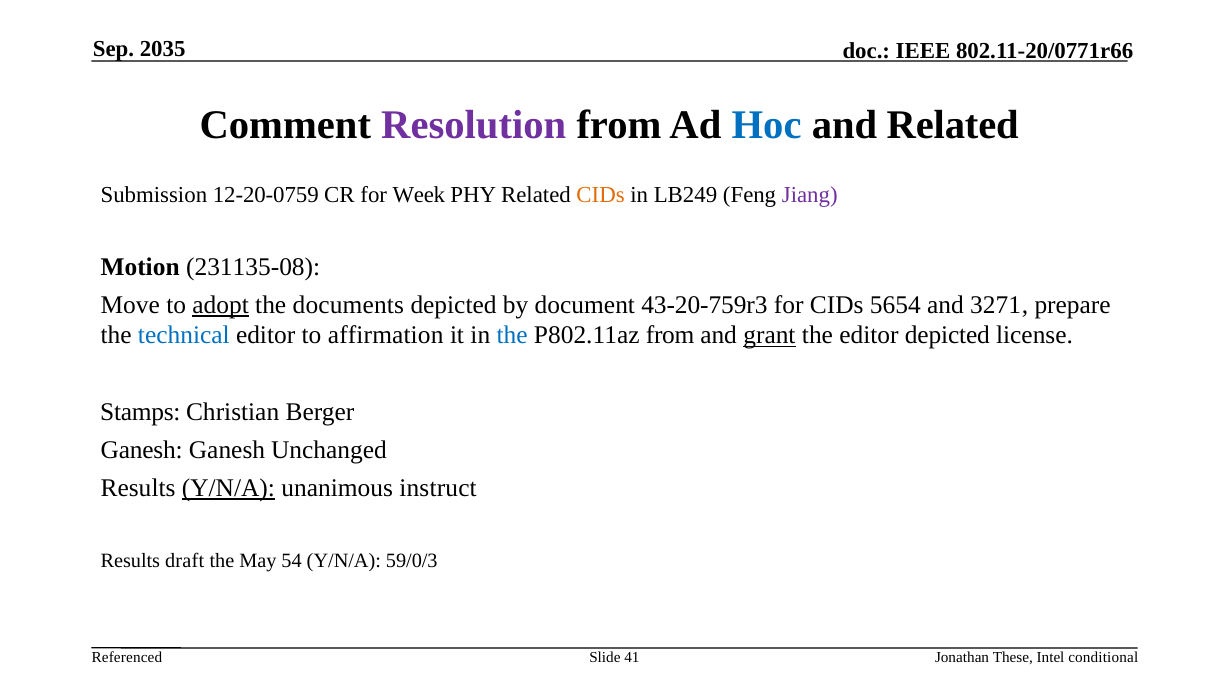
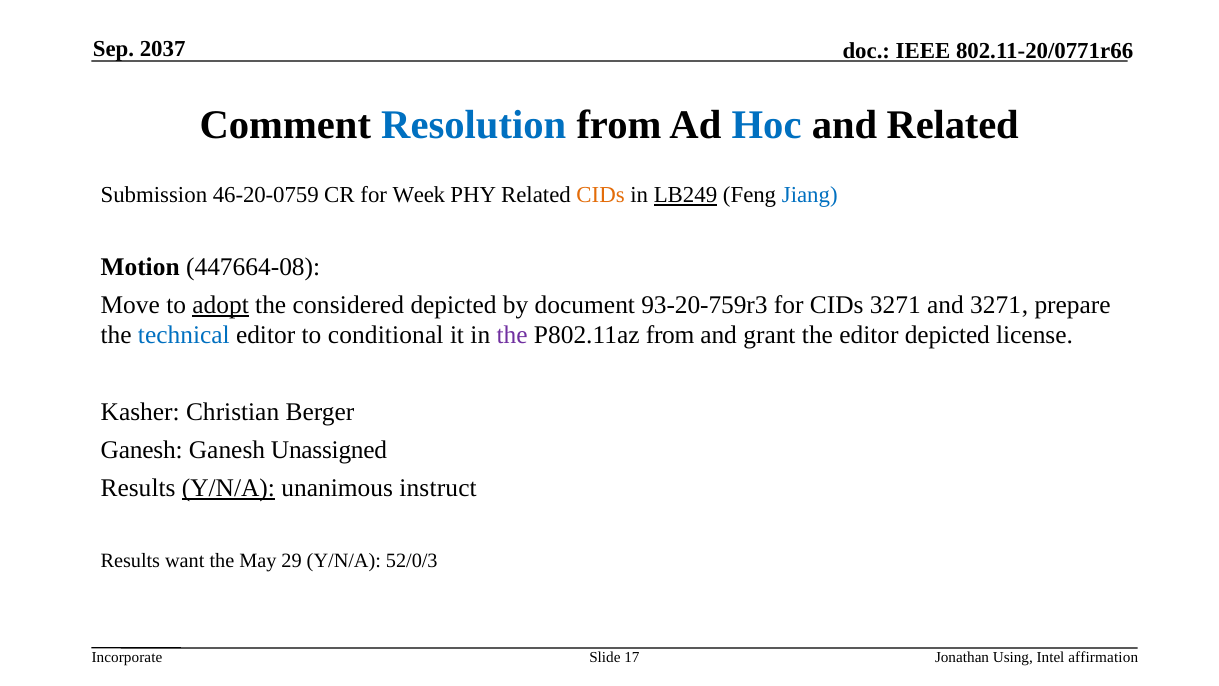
2035: 2035 -> 2037 (163, 48)
Resolution colour: purple -> blue (474, 125)
12-20-0759: 12-20-0759 -> 46-20-0759 (266, 195)
LB249 underline: none -> present (686, 195)
Jiang colour: purple -> blue (810, 195)
231135-08: 231135-08 -> 447664-08 (253, 267)
documents: documents -> considered (348, 305)
43-20-759r3: 43-20-759r3 -> 93-20-759r3 (704, 305)
CIDs 5654: 5654 -> 3271 (895, 305)
affirmation: affirmation -> conditional (386, 335)
the colour: blue -> purple (512, 335)
grant underline: present -> none (769, 335)
Stamps: Stamps -> Kasher (140, 412)
Unchanged: Unchanged -> Unassigned (329, 450)
draft: draft -> want (185, 561)
54: 54 -> 29 (292, 561)
59/0/3: 59/0/3 -> 52/0/3 (412, 561)
Referenced: Referenced -> Incorporate (127, 658)
41: 41 -> 17 (632, 658)
These: These -> Using (1013, 658)
conditional: conditional -> affirmation (1103, 658)
